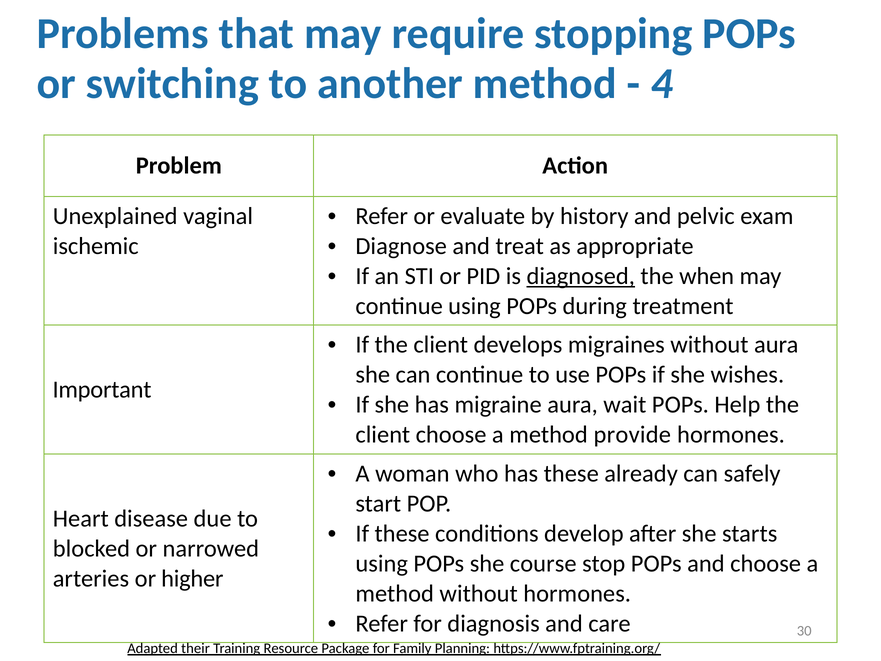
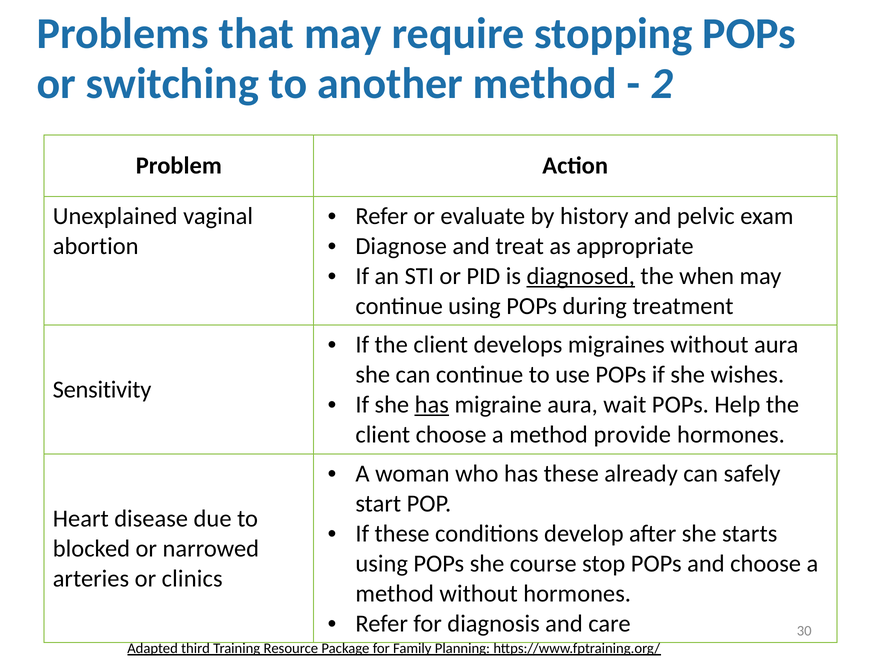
4: 4 -> 2 (662, 84)
ischemic: ischemic -> abortion (96, 246)
Important: Important -> Sensitivity (102, 390)
has underline: none -> present (432, 405)
higher: higher -> clinics (192, 578)
their: their -> third (196, 648)
